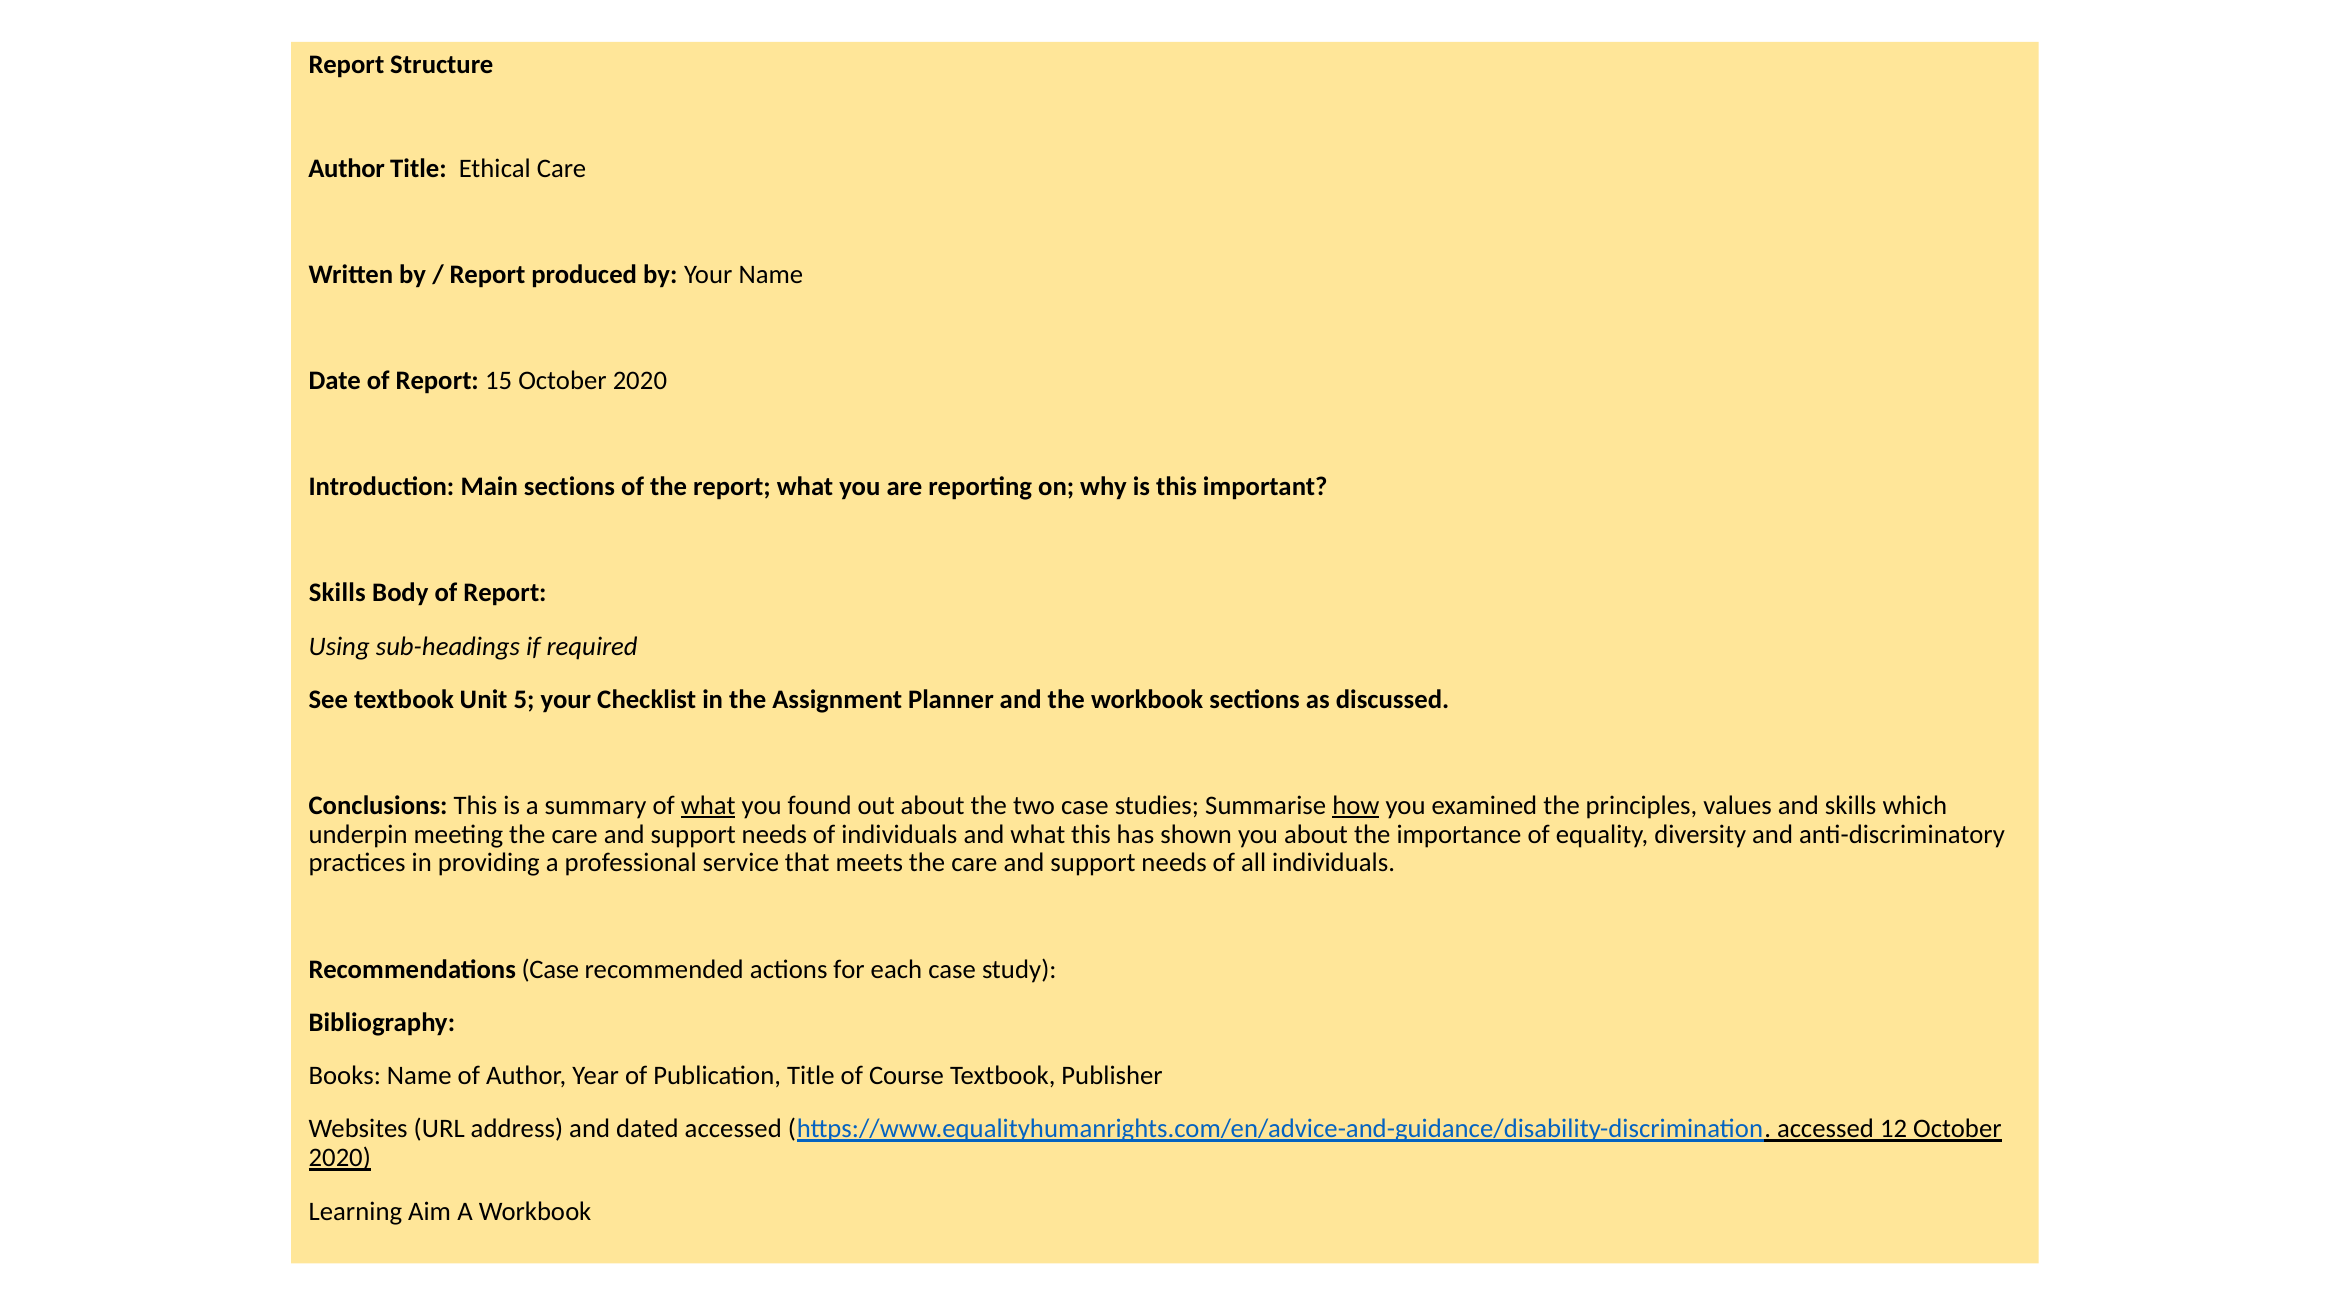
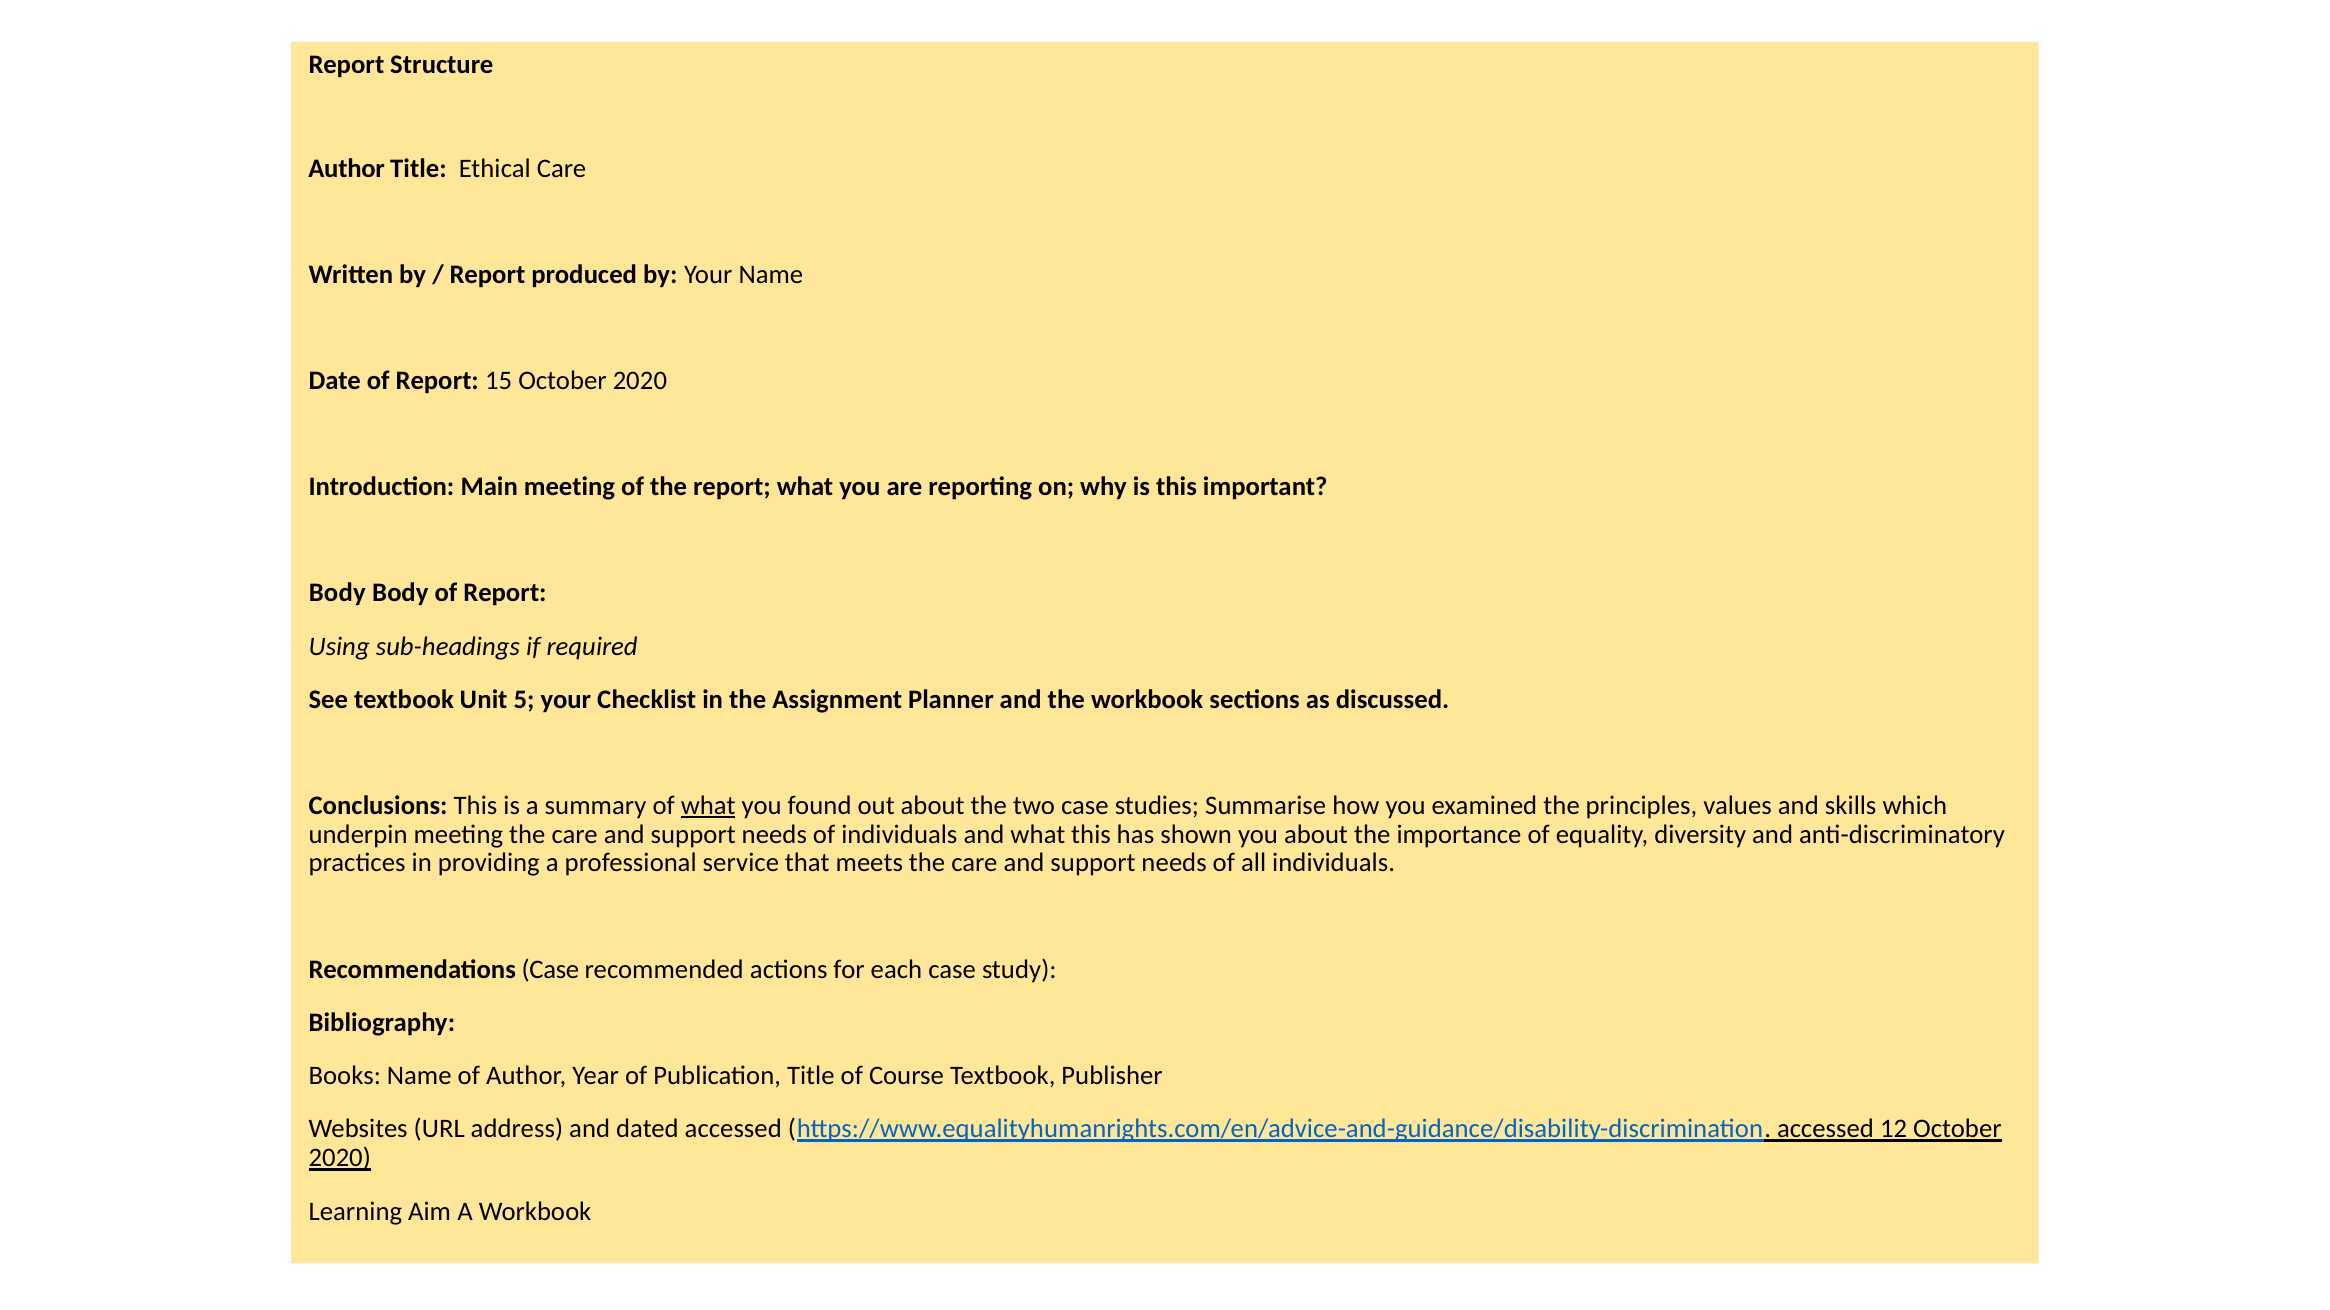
Main sections: sections -> meeting (569, 487)
Skills: Skills -> Body (337, 593)
how underline: present -> none (1356, 806)
